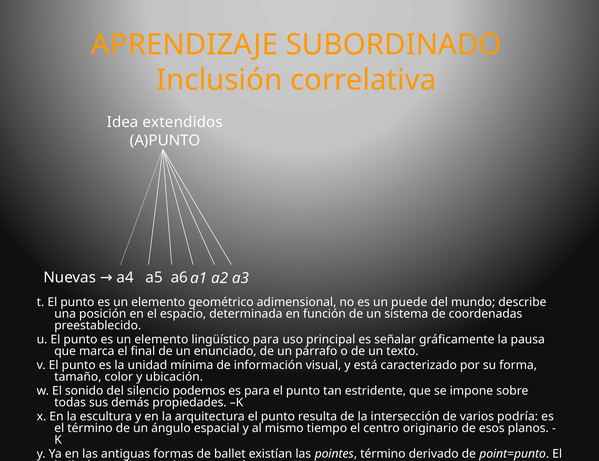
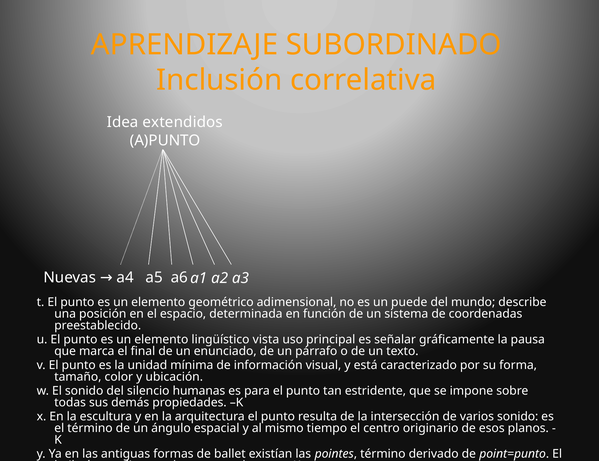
lingüístico para: para -> vista (266, 340)
podemos: podemos -> humanas (199, 391)
varios podría: podría -> sonido (518, 417)
